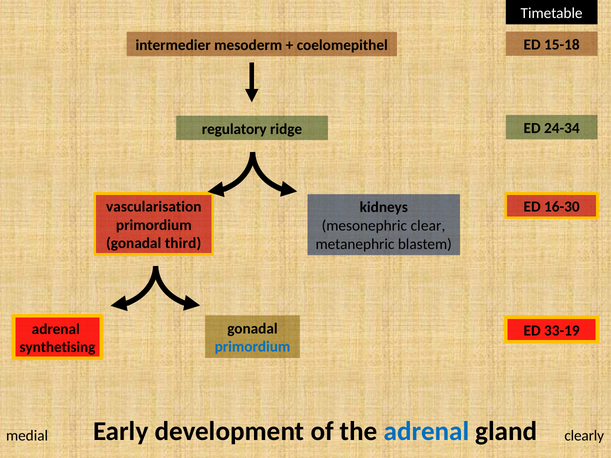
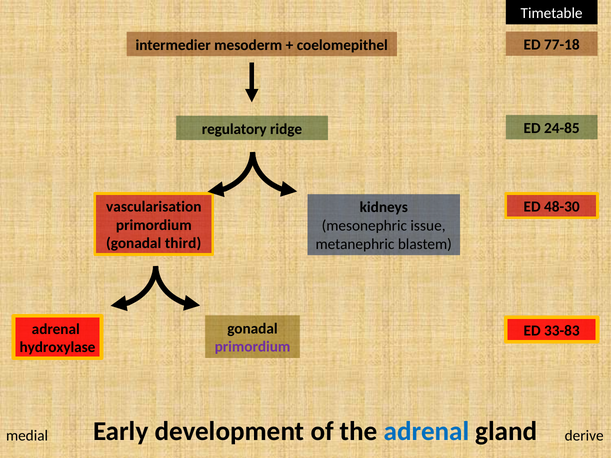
15-18: 15-18 -> 77-18 (562, 45)
24-34: 24-34 -> 24-85 (562, 128)
16-30: 16-30 -> 48-30 (562, 207)
clear: clear -> issue (428, 226)
33-19: 33-19 -> 33-83 (562, 331)
primordium colour: blue -> purple (253, 347)
synthetising: synthetising -> hydroxylase (57, 348)
clearly: clearly -> derive (584, 436)
